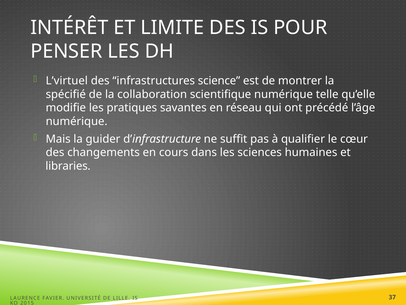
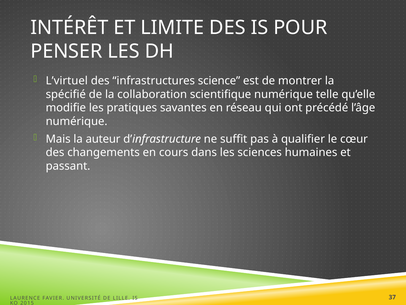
guider: guider -> auteur (103, 139)
libraries: libraries -> passant (68, 166)
